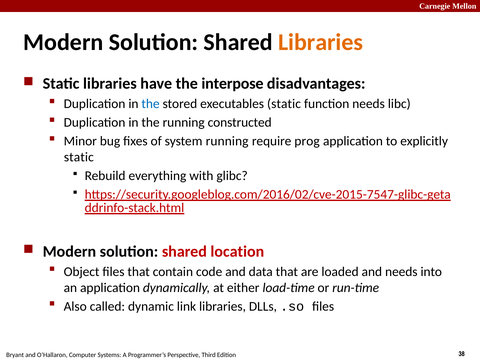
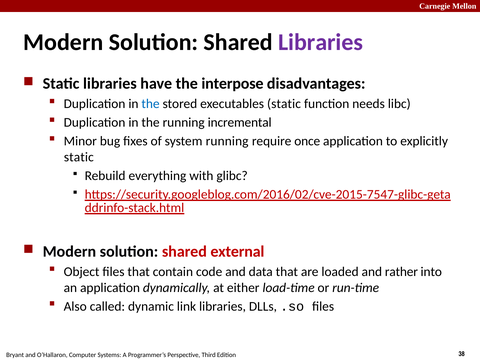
Libraries colour: orange -> purple (321, 42)
constructed: constructed -> incremental (240, 122)
prog: prog -> once (307, 141)
location: location -> external (237, 252)
and needs: needs -> rather (401, 272)
